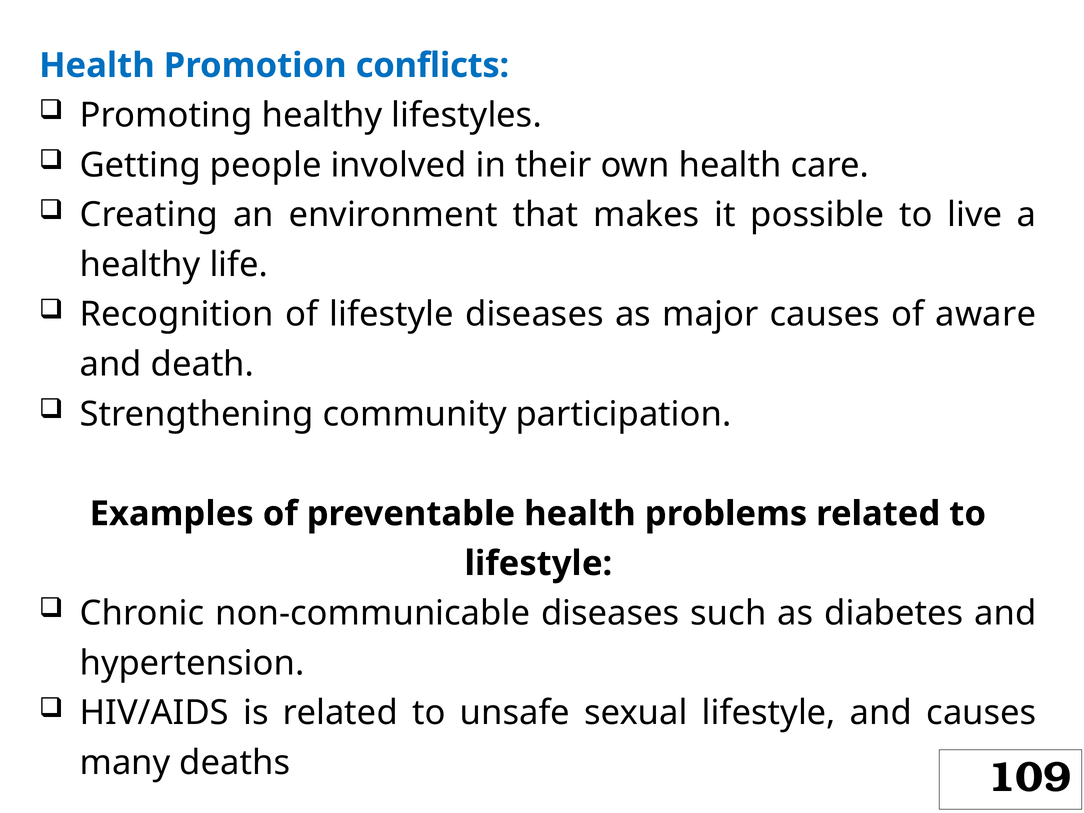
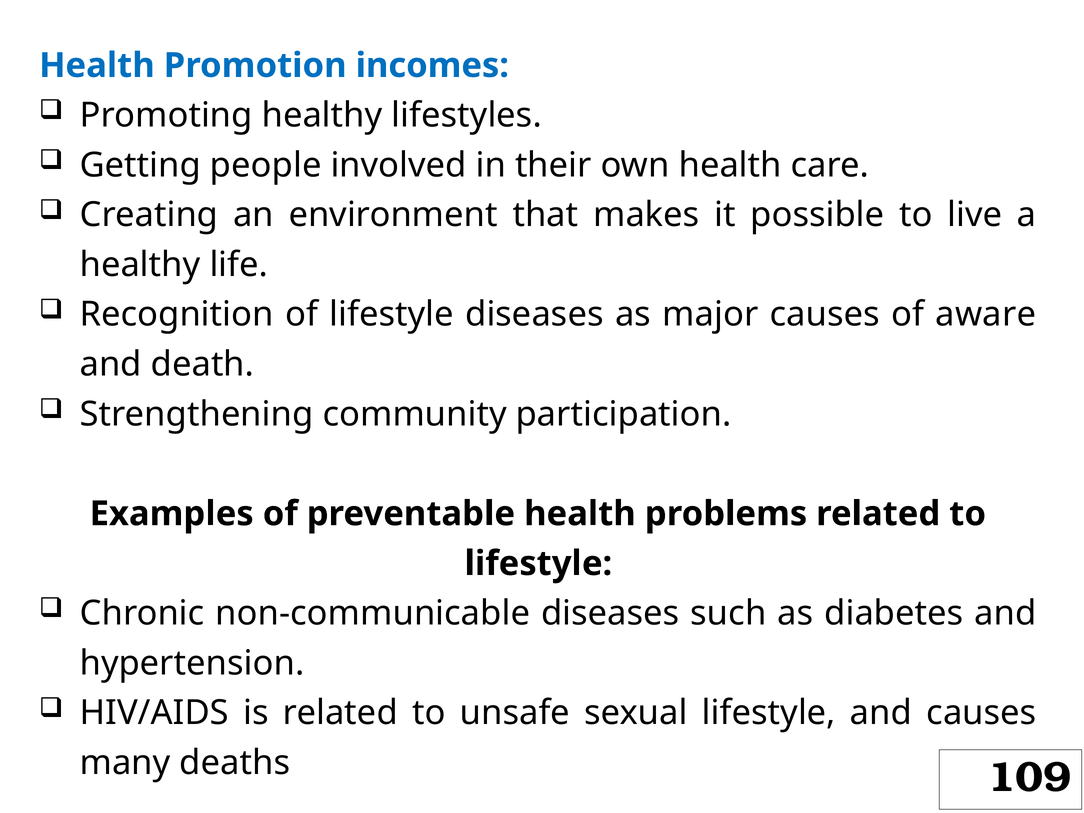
conflicts: conflicts -> incomes (432, 66)
